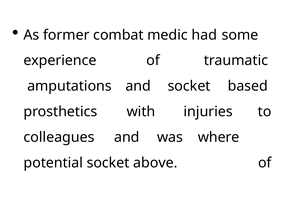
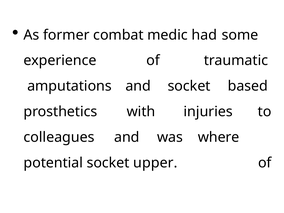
above: above -> upper (155, 163)
